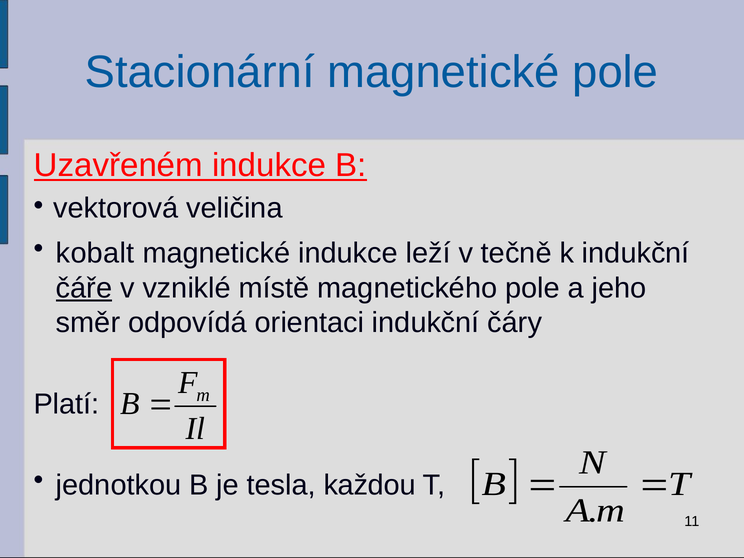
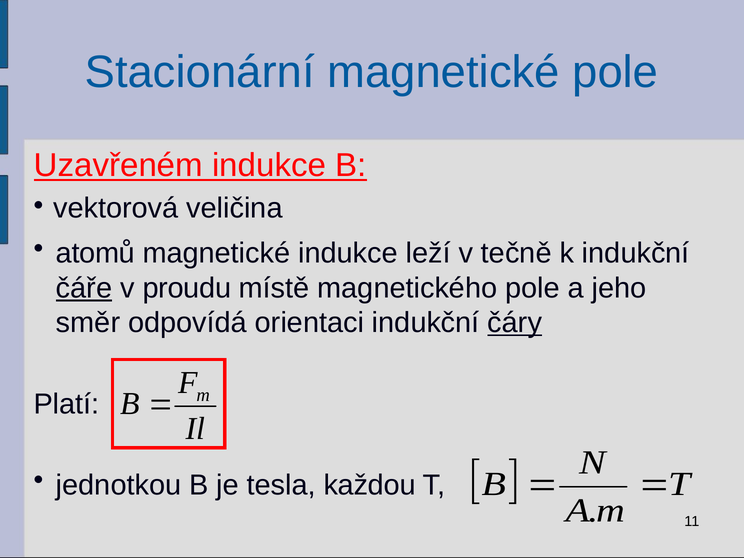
kobalt: kobalt -> atomů (95, 253)
vzniklé: vzniklé -> proudu (187, 288)
čáry underline: none -> present (515, 323)
